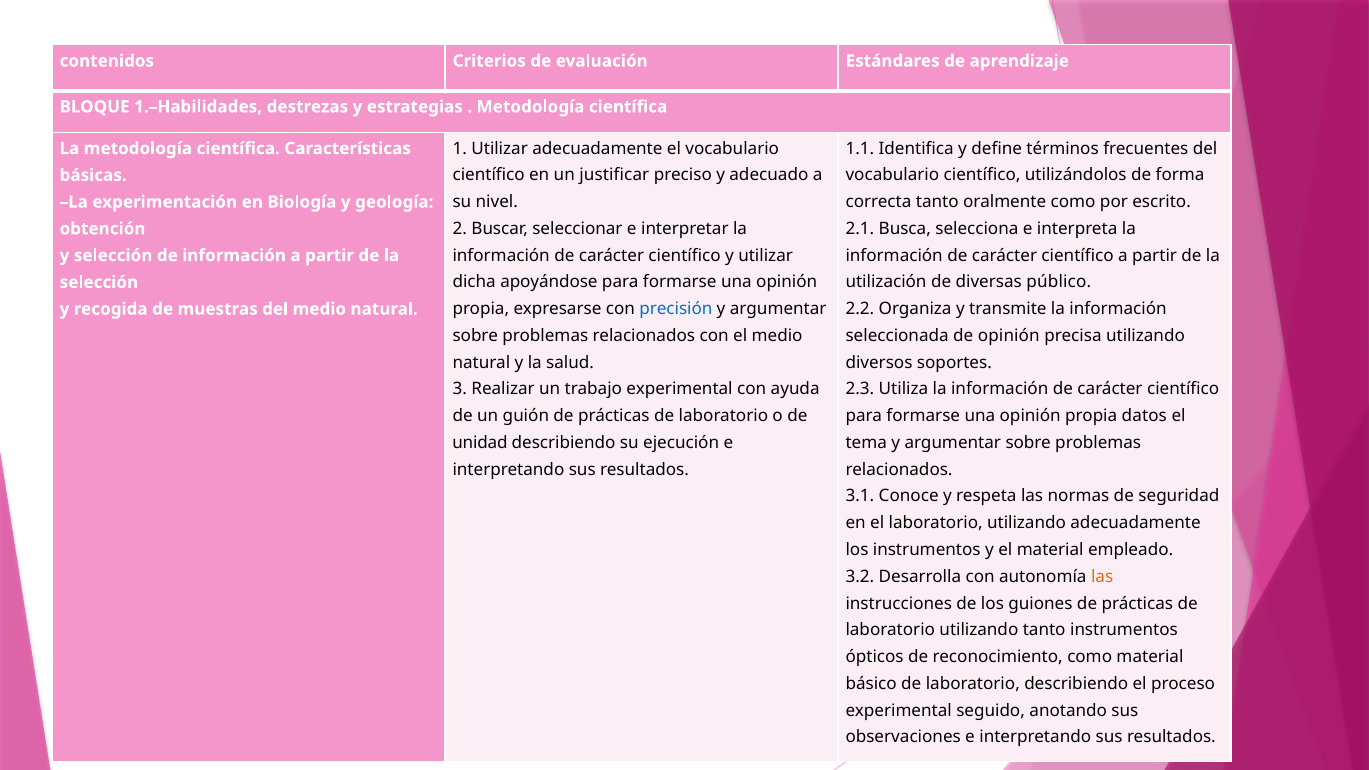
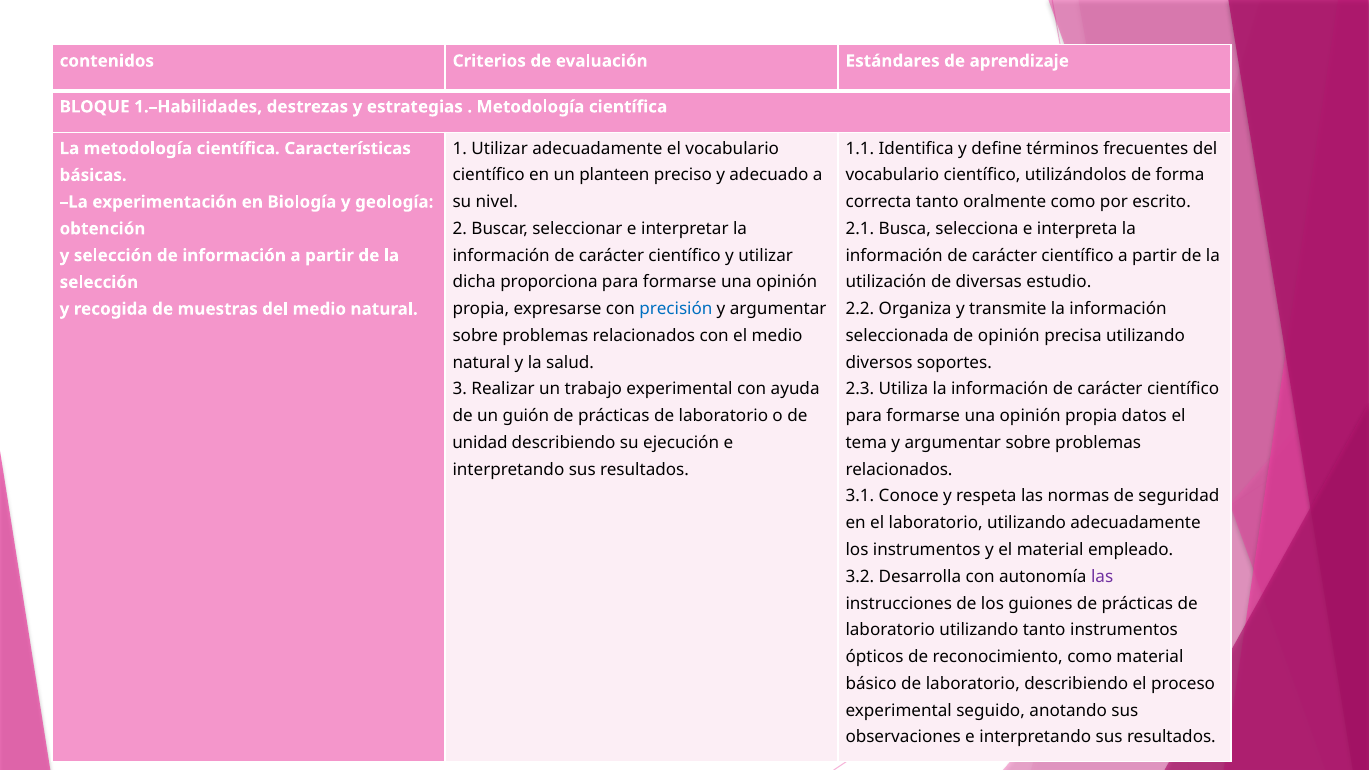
justificar: justificar -> planteen (614, 175)
apoyándose: apoyándose -> proporciona (549, 282)
público: público -> estudio (1059, 282)
las colour: orange -> purple (1102, 577)
